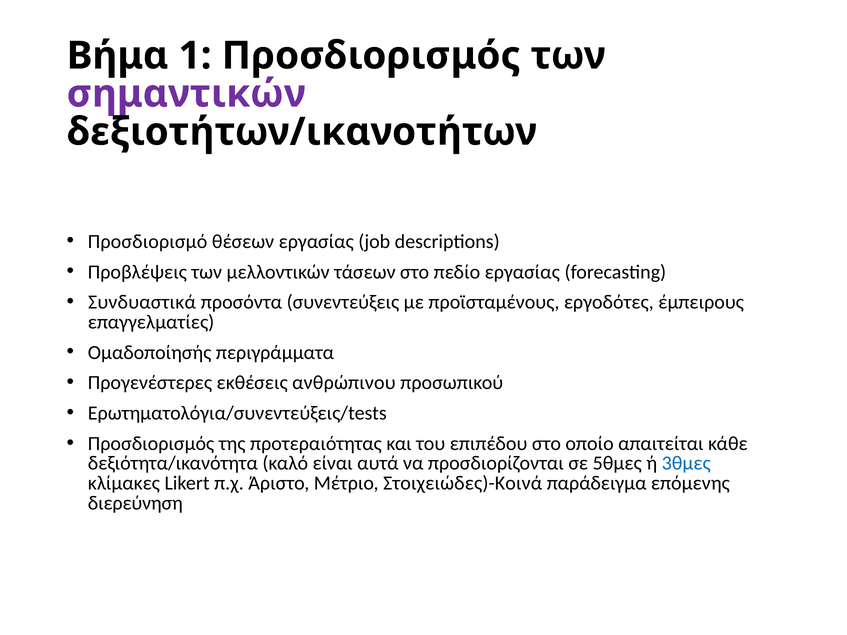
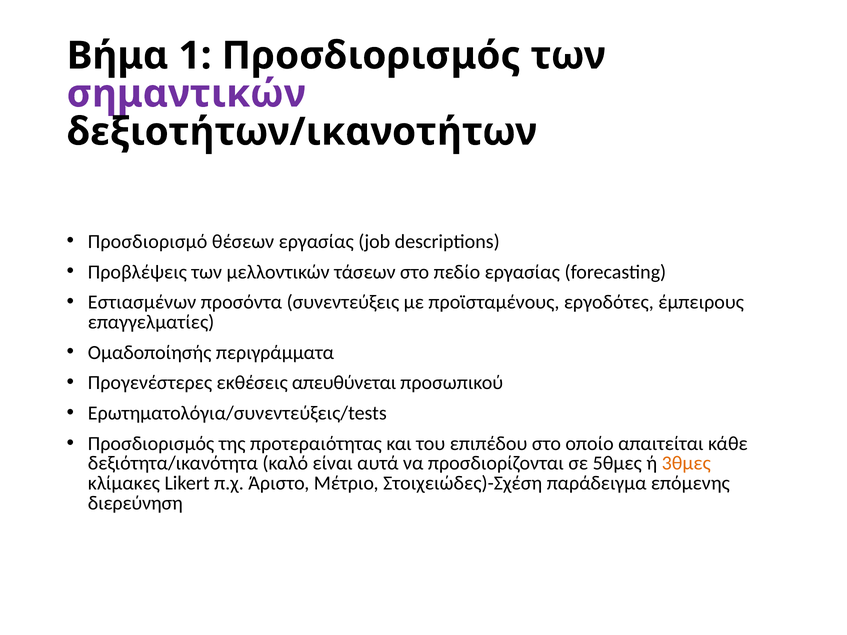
Συνδυαστικά: Συνδυαστικά -> Εστιασμένων (142, 302)
ανθρώπινου: ανθρώπινου -> απευθύνεται (344, 383)
3θμες colour: blue -> orange (686, 464)
Στοιχειώδες)-Κοινά: Στοιχειώδες)-Κοινά -> Στοιχειώδες)-Σχέση (463, 483)
